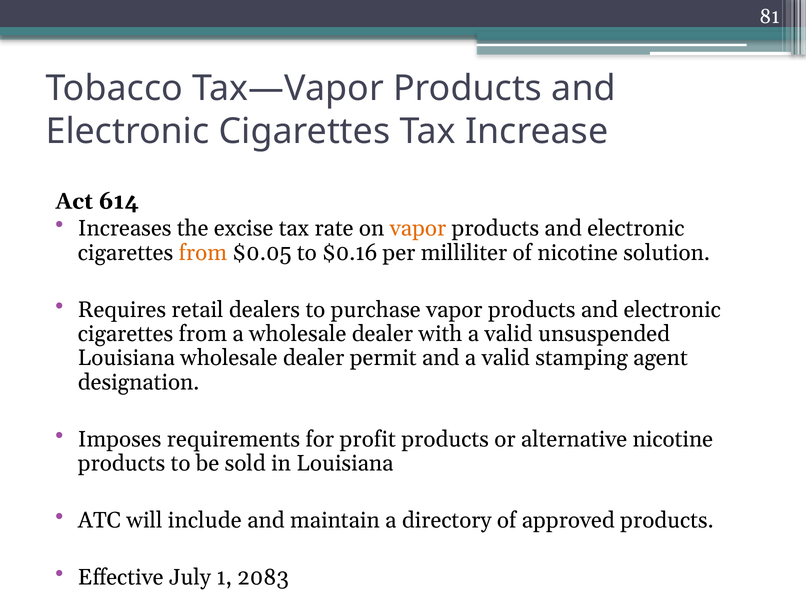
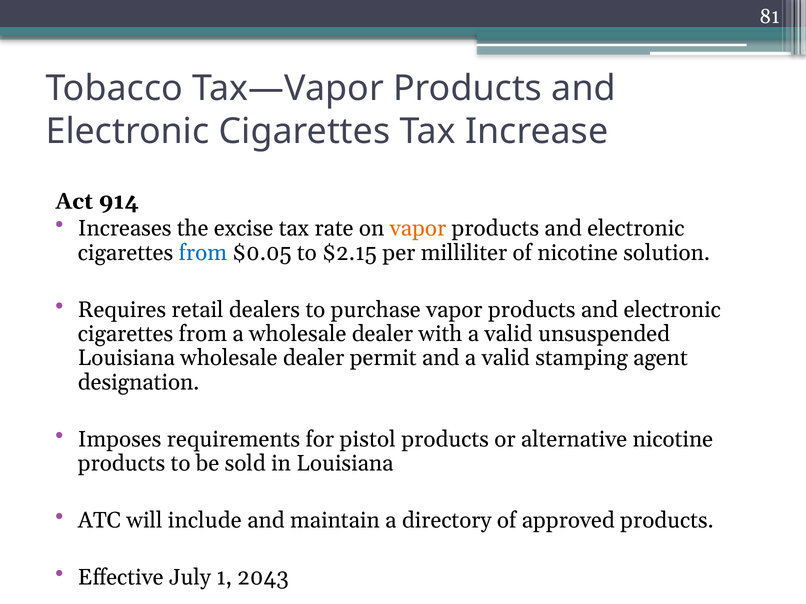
614: 614 -> 914 (119, 201)
from colour: orange -> blue (203, 253)
$0.16: $0.16 -> $2.15 (350, 253)
profit: profit -> pistol (368, 440)
2083: 2083 -> 2043 (263, 578)
